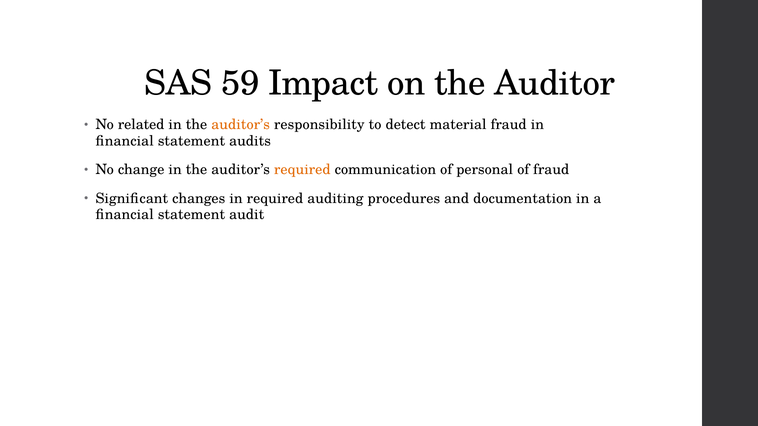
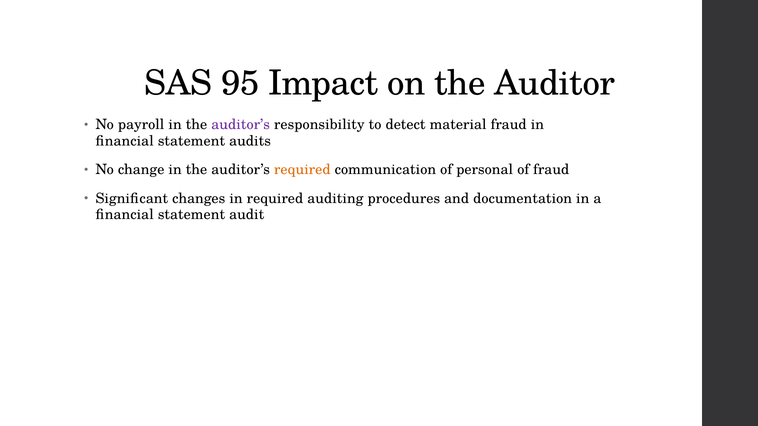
59: 59 -> 95 (240, 83)
related: related -> payroll (141, 125)
auditor’s colour: orange -> purple (241, 125)
